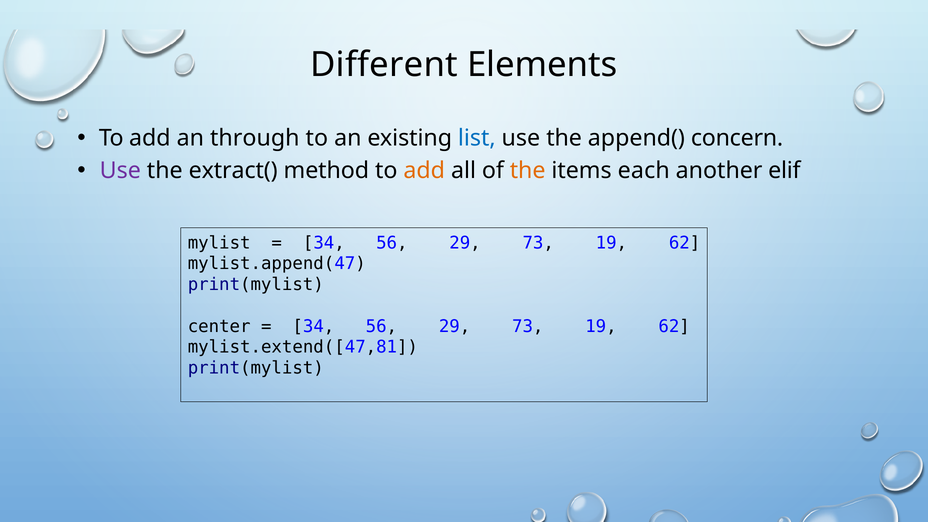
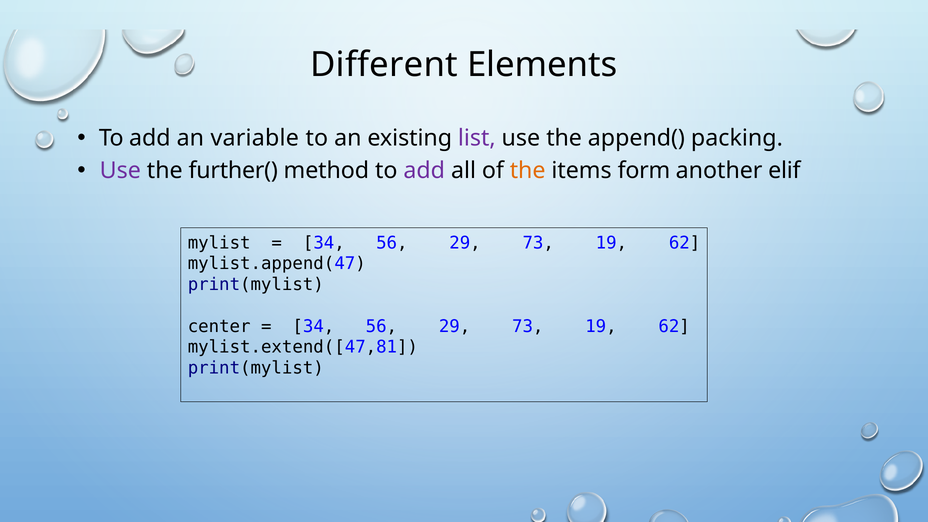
through: through -> variable (255, 138)
list colour: blue -> purple (477, 138)
concern: concern -> packing (737, 138)
extract(: extract( -> further( (233, 171)
add colour: orange -> purple (424, 171)
each: each -> form (644, 171)
